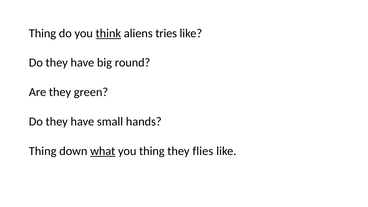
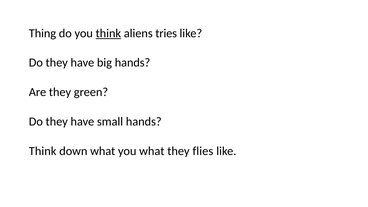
big round: round -> hands (132, 63)
Thing: Thing -> Think (43, 151)
what underline: present -> none (103, 151)
you thing: thing -> what (152, 151)
